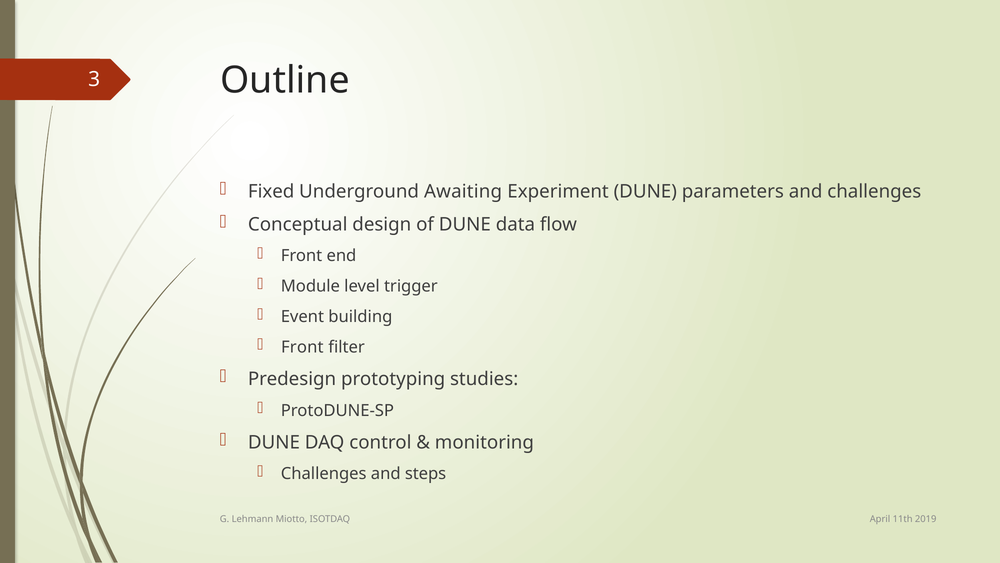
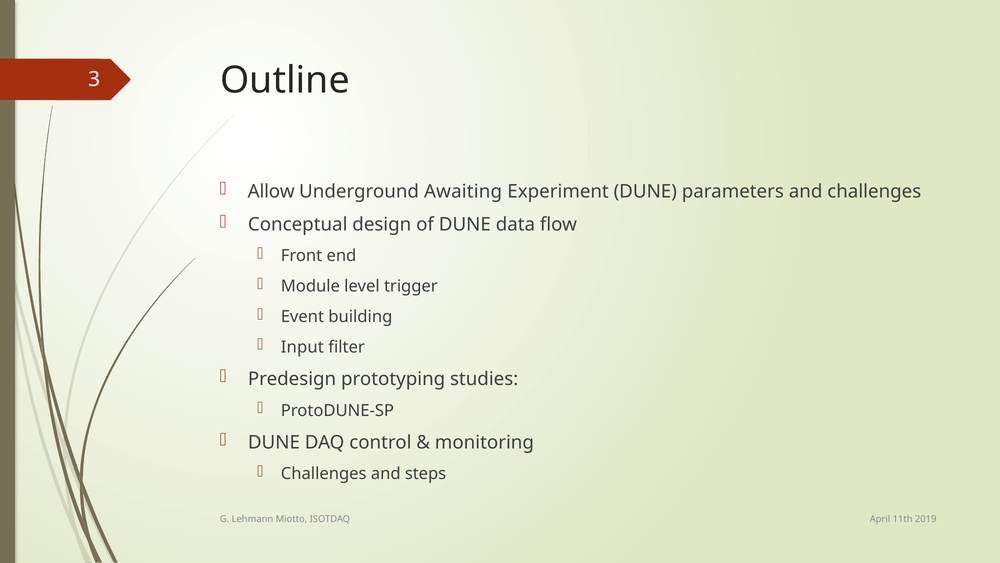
Fixed: Fixed -> Allow (271, 191)
Front: Front -> Input (302, 347)
